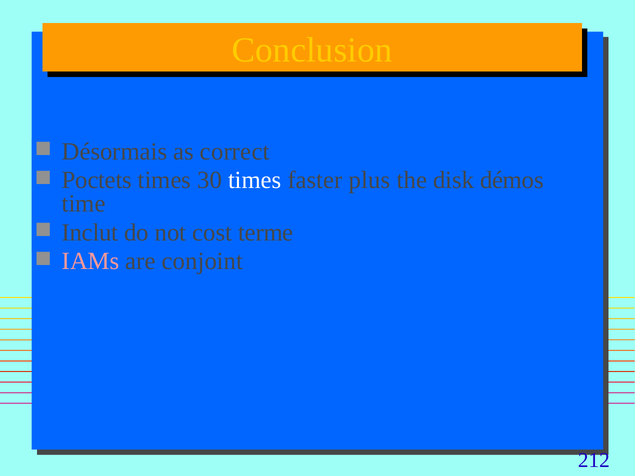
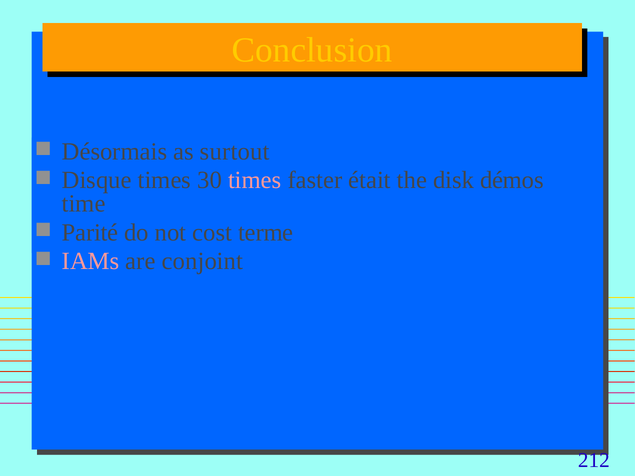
correct: correct -> surtout (235, 151)
Poctets: Poctets -> Disque (97, 180)
times colour: white -> pink (255, 180)
plus: plus -> était (370, 180)
Inclut: Inclut -> Parité (90, 233)
